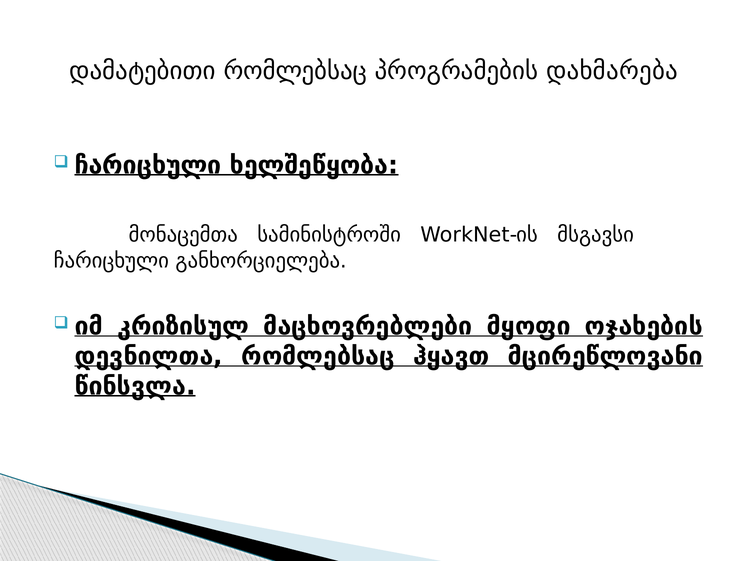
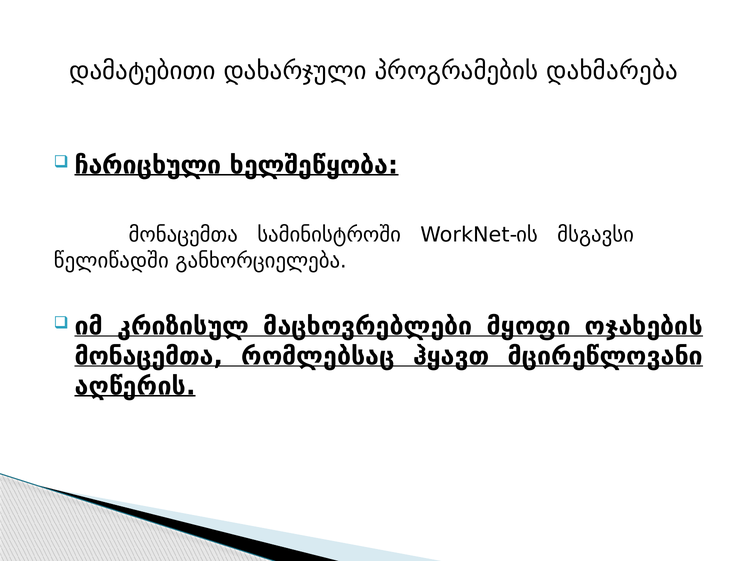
დამატებითი რომლებსაც: რომლებსაც -> დახარჯული (295, 71)
ჩარიცხული: ჩარიცხული -> წელიწადში (111, 261)
დევნილთა: დევნილთა -> მონაცემთა (149, 357)
წინსვლა: წინსვლა -> აღწერის (135, 387)
